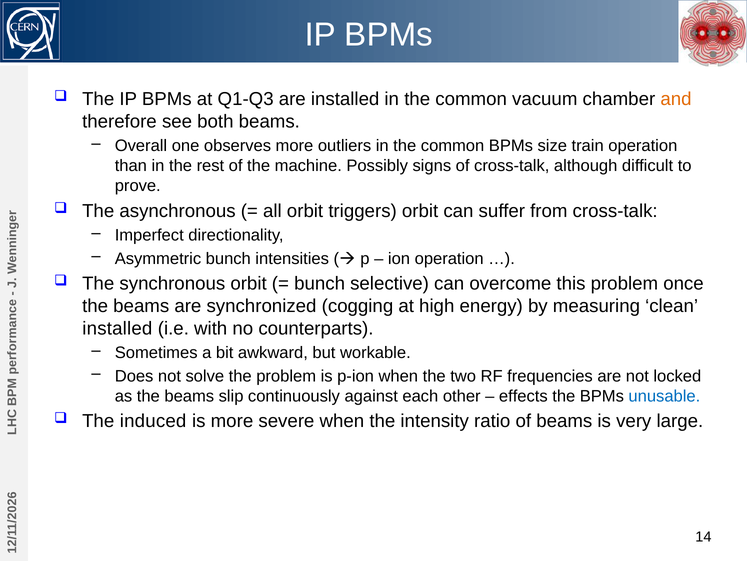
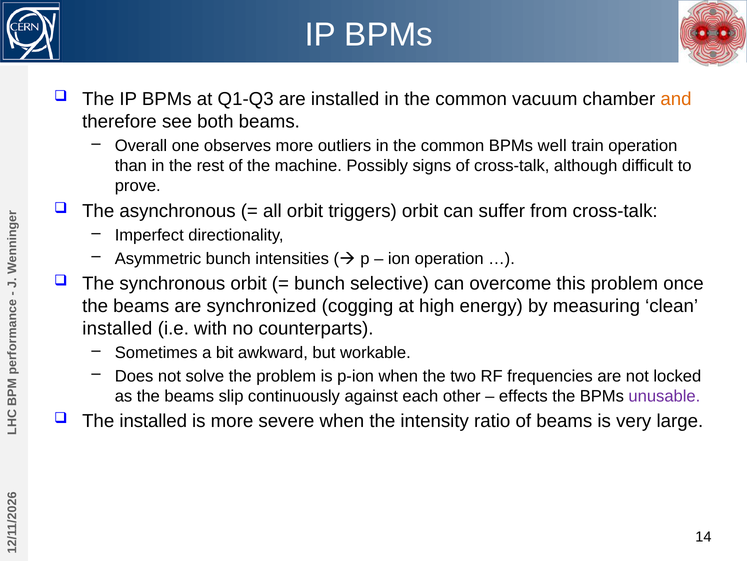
size: size -> well (552, 146)
unusable colour: blue -> purple (664, 396)
The induced: induced -> installed (153, 421)
